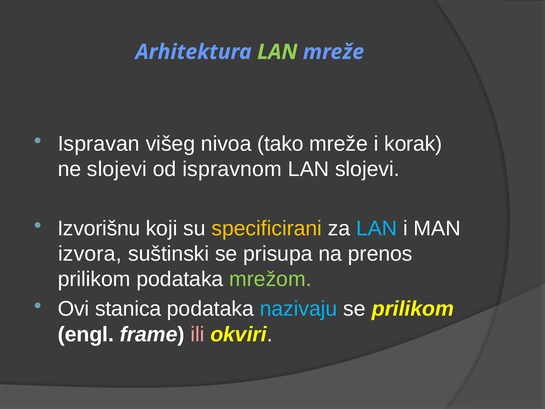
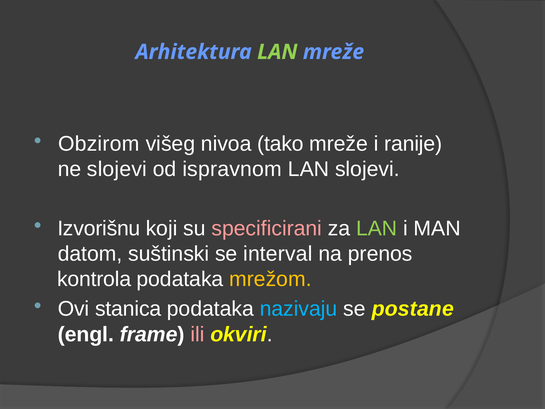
Ispravan: Ispravan -> Obzirom (99, 144)
korak: korak -> ranije (413, 144)
specificirani colour: yellow -> pink (267, 228)
LAN colour: light blue -> light green (377, 228)
izvora: izvora -> datom (90, 254)
prisupa: prisupa -> interval (278, 254)
prilikom: prilikom -> kontrola (94, 279)
mrežom colour: light green -> yellow (270, 279)
se prilikom: prilikom -> postane (413, 309)
